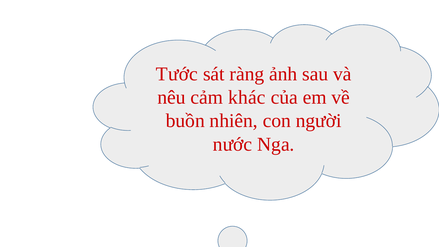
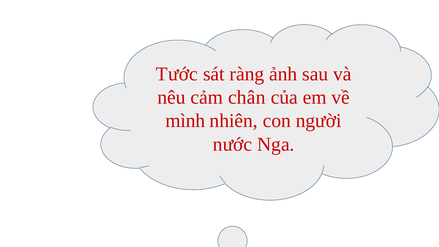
khác: khác -> chân (247, 97)
buồn: buồn -> mình (185, 121)
